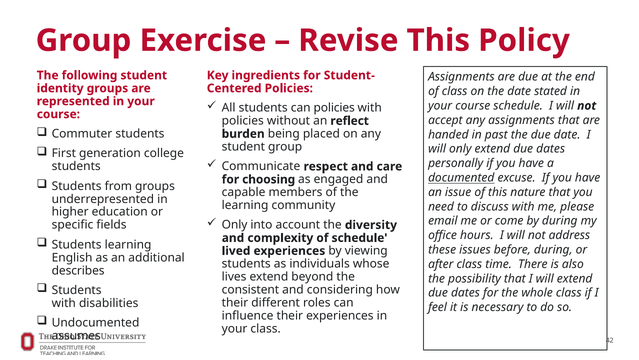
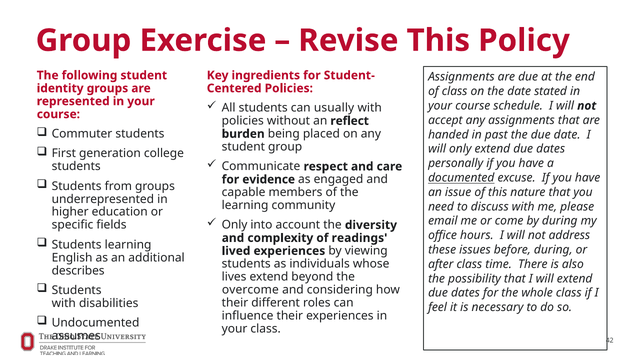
can policies: policies -> usually (334, 108)
choosing: choosing -> evidence (269, 179)
of schedule: schedule -> readings (359, 238)
consistent: consistent -> overcome (250, 289)
